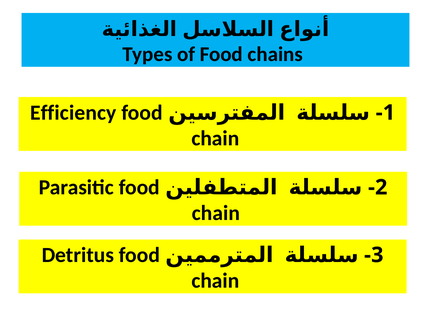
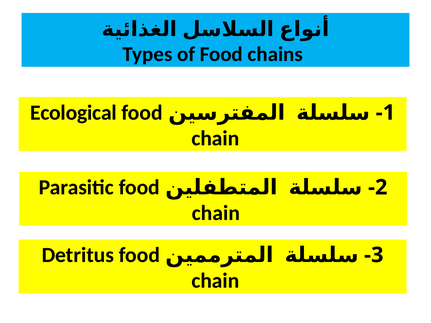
Efficiency: Efficiency -> Ecological (73, 113)
